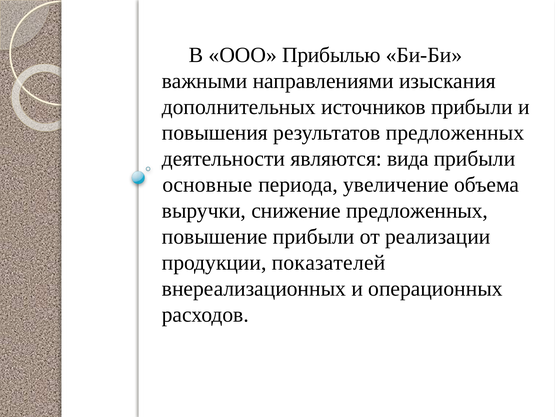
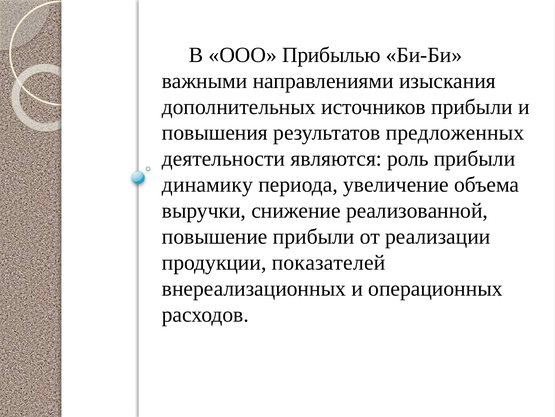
вида: вида -> роль (408, 159)
основные: основные -> динамику (207, 184)
снижение предложенных: предложенных -> реализованной (417, 210)
